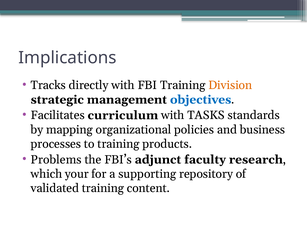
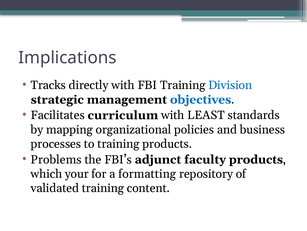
Division colour: orange -> blue (230, 85)
TASKS: TASKS -> LEAST (206, 115)
faculty research: research -> products (256, 159)
supporting: supporting -> formatting (147, 173)
